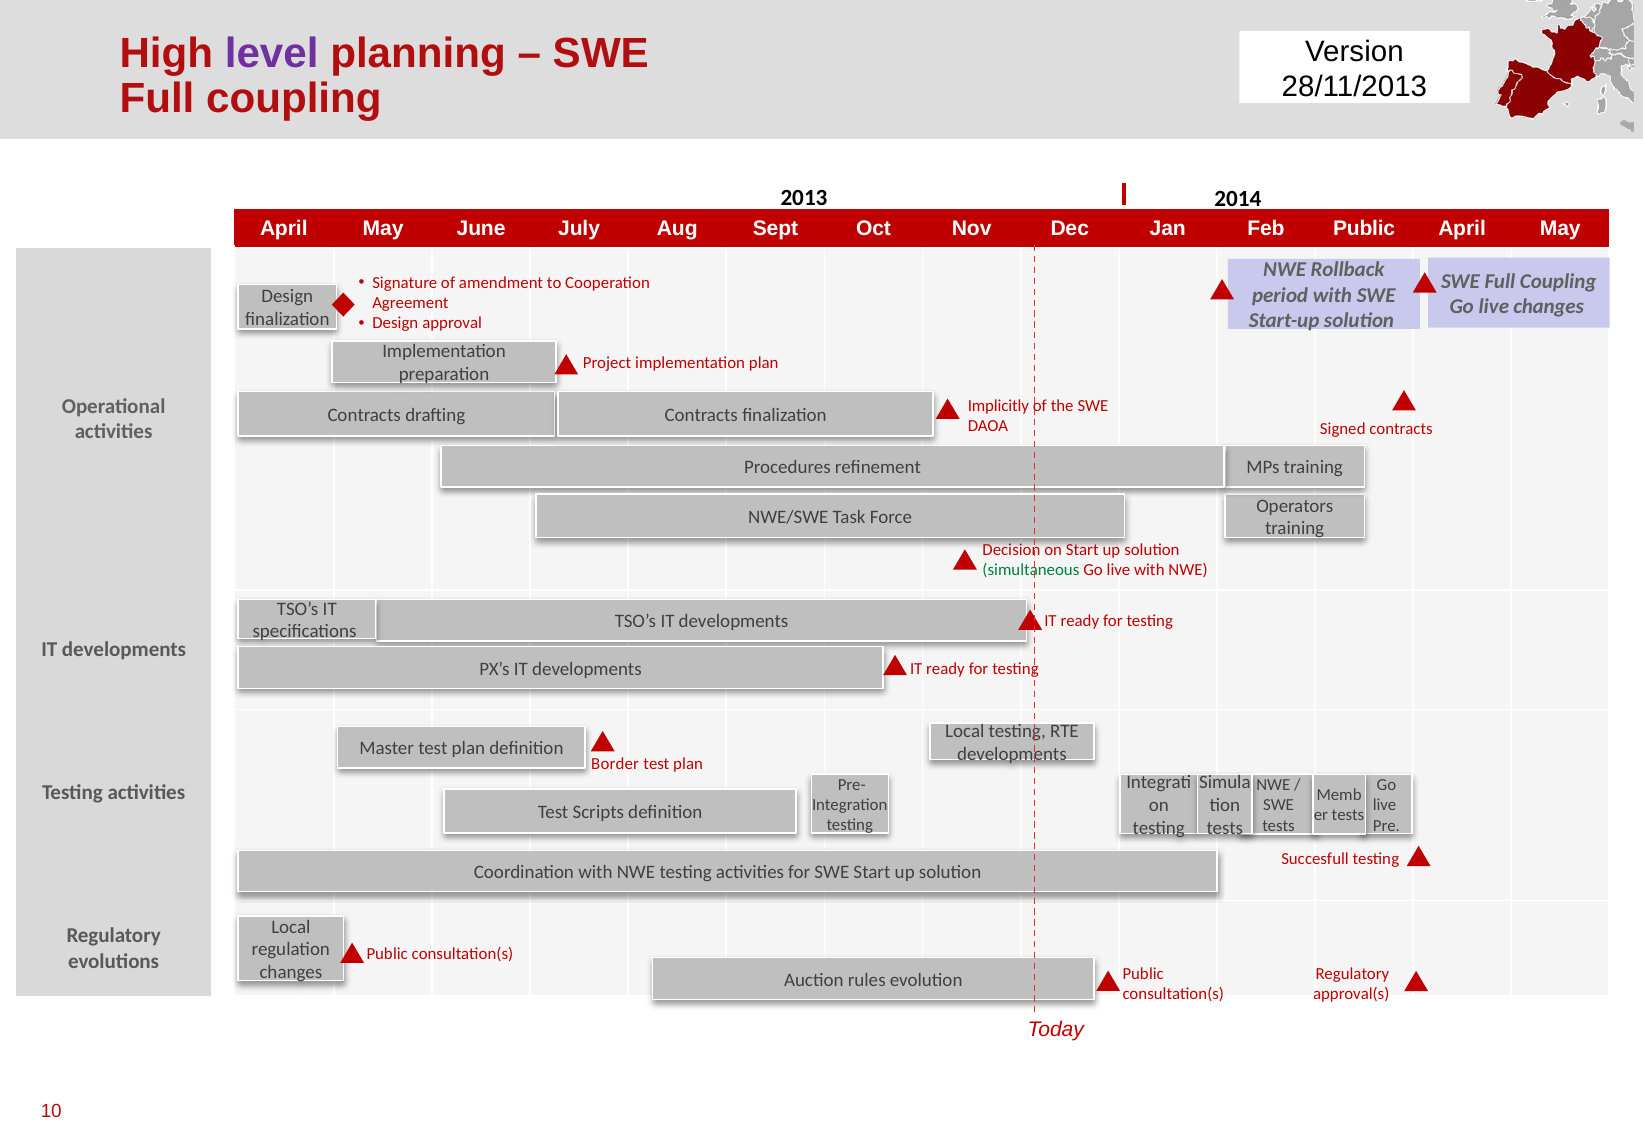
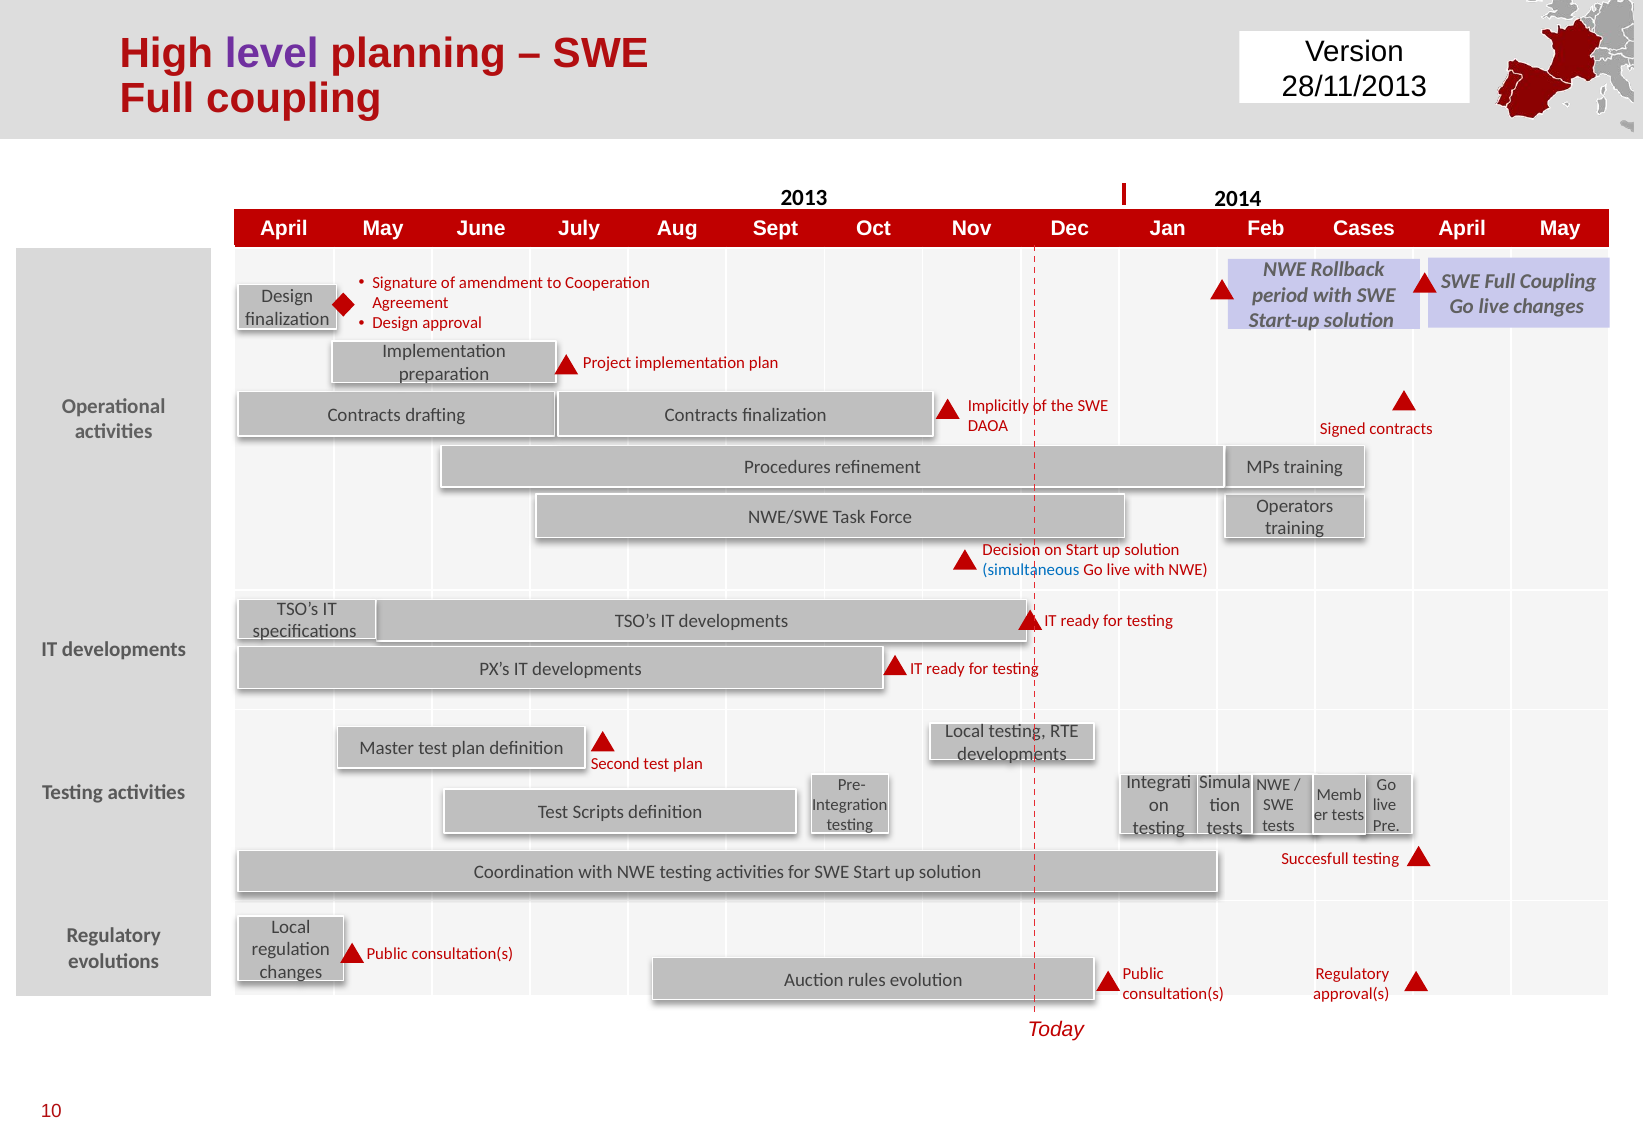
Feb Public: Public -> Cases (1364, 228)
simultaneous colour: green -> blue (1031, 569)
Border: Border -> Second (615, 763)
